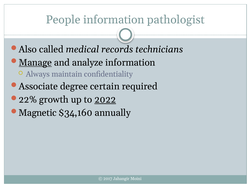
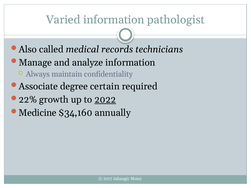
People: People -> Varied (63, 20)
Manage underline: present -> none (35, 63)
Magnetic: Magnetic -> Medicine (38, 113)
